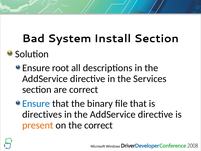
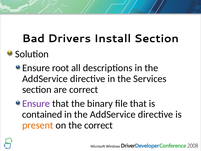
System: System -> Drivers (69, 38)
Ensure colour: blue -> purple (36, 103)
directives: directives -> contained (42, 114)
